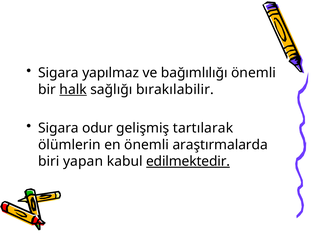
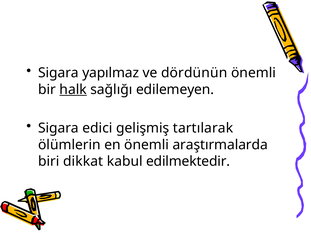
bağımlılığı: bağımlılığı -> dördünün (194, 73)
bırakılabilir: bırakılabilir -> edilemeyen (175, 90)
odur: odur -> edici (97, 128)
yapan: yapan -> dikkat (83, 162)
edilmektedir underline: present -> none (188, 162)
